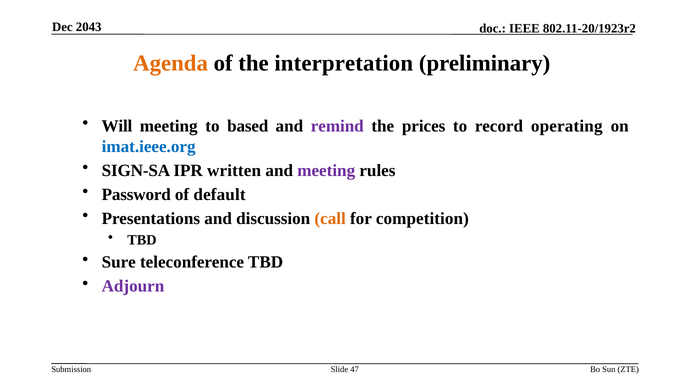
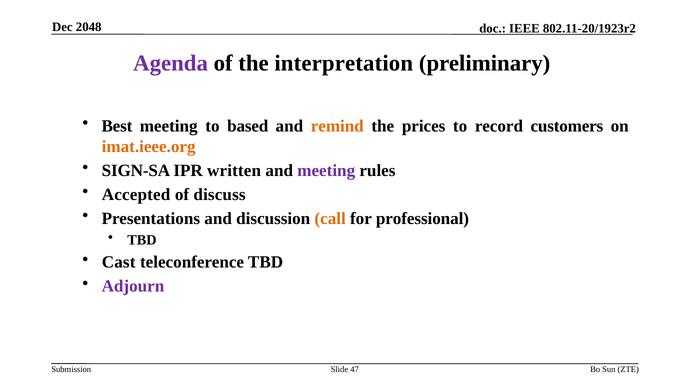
2043: 2043 -> 2048 (89, 27)
Agenda colour: orange -> purple (171, 63)
Will: Will -> Best (117, 126)
remind colour: purple -> orange (337, 126)
operating: operating -> customers (567, 126)
imat.ieee.org colour: blue -> orange (149, 146)
Password: Password -> Accepted (136, 194)
default: default -> discuss (220, 194)
competition: competition -> professional (422, 218)
Sure: Sure -> Cast (119, 262)
